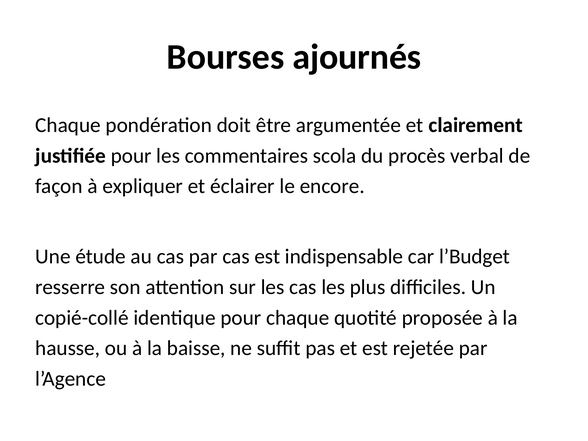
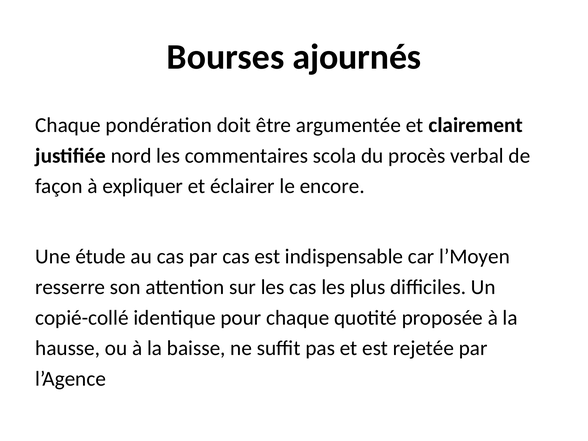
justifiée pour: pour -> nord (131, 156)
l’Budget: l’Budget -> l’Moyen (475, 257)
